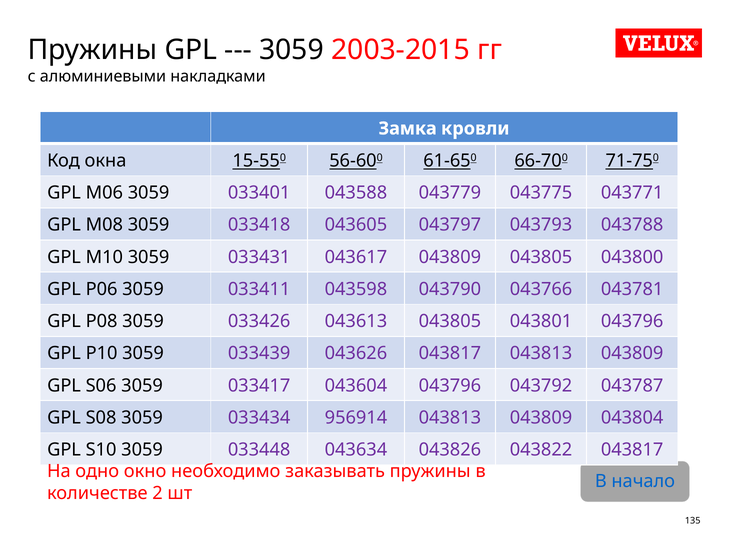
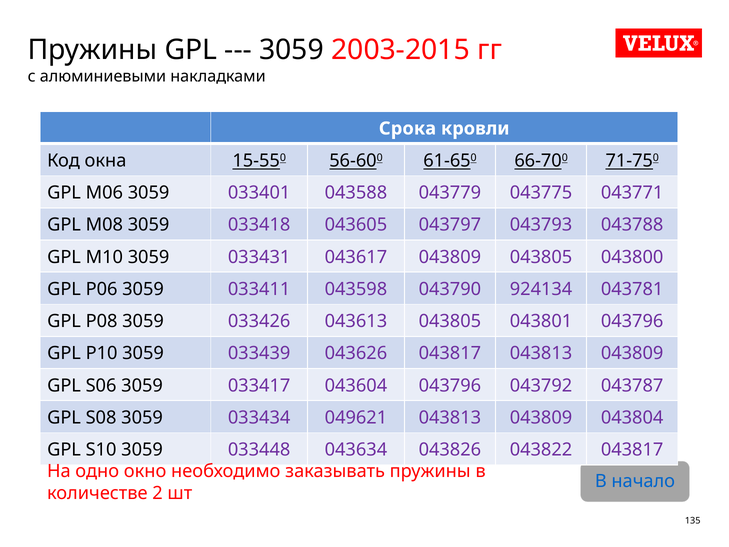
Замка: Замка -> Срока (407, 128)
043766: 043766 -> 924134 (541, 289)
956914: 956914 -> 049621 (356, 417)
